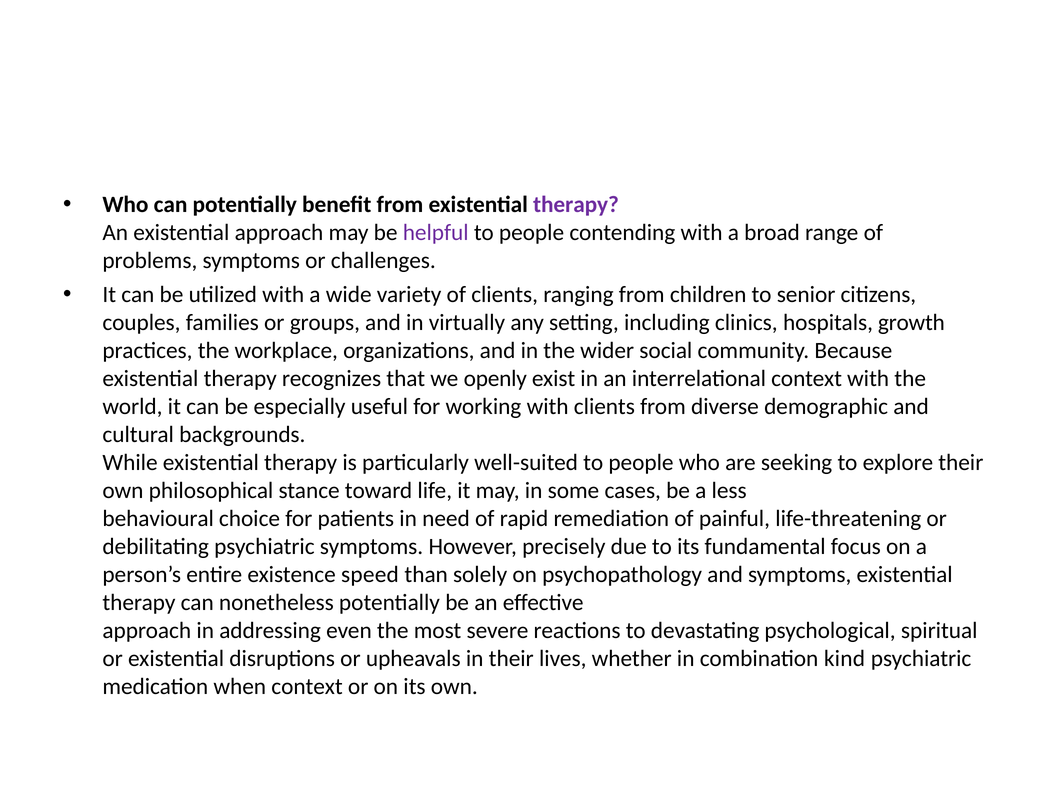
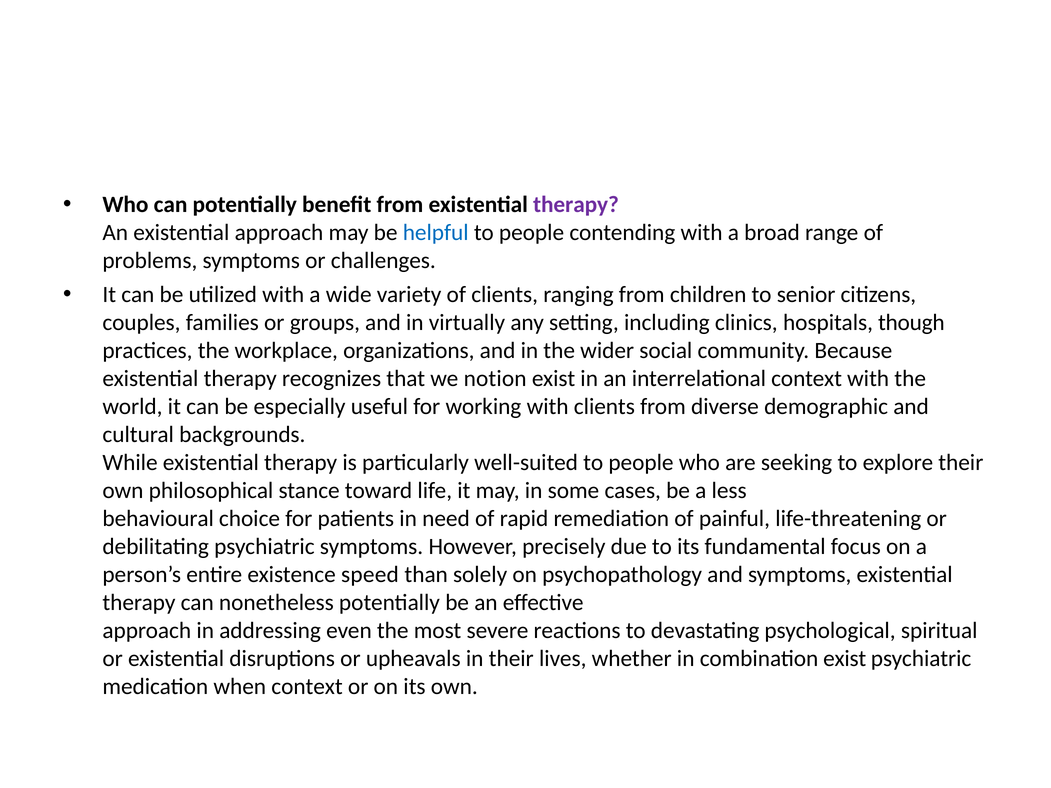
helpful colour: purple -> blue (436, 233)
growth: growth -> though (911, 323)
openly: openly -> notion (495, 379)
combination kind: kind -> exist (845, 659)
